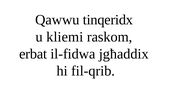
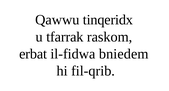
kliemi: kliemi -> tfarrak (65, 37)
jgħaddix: jgħaddix -> bniedem (124, 54)
